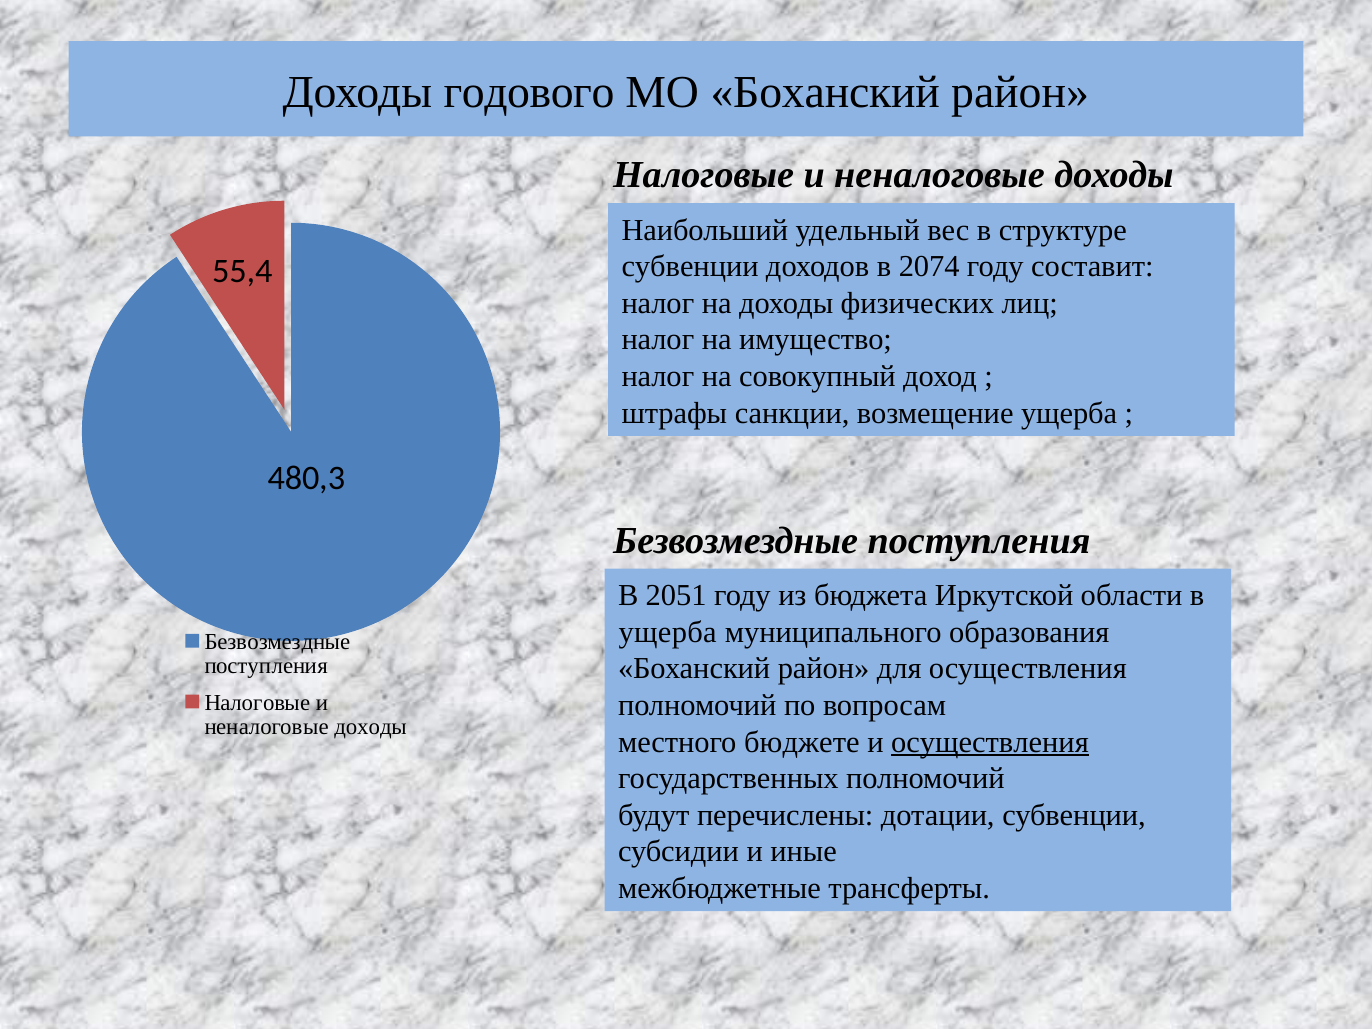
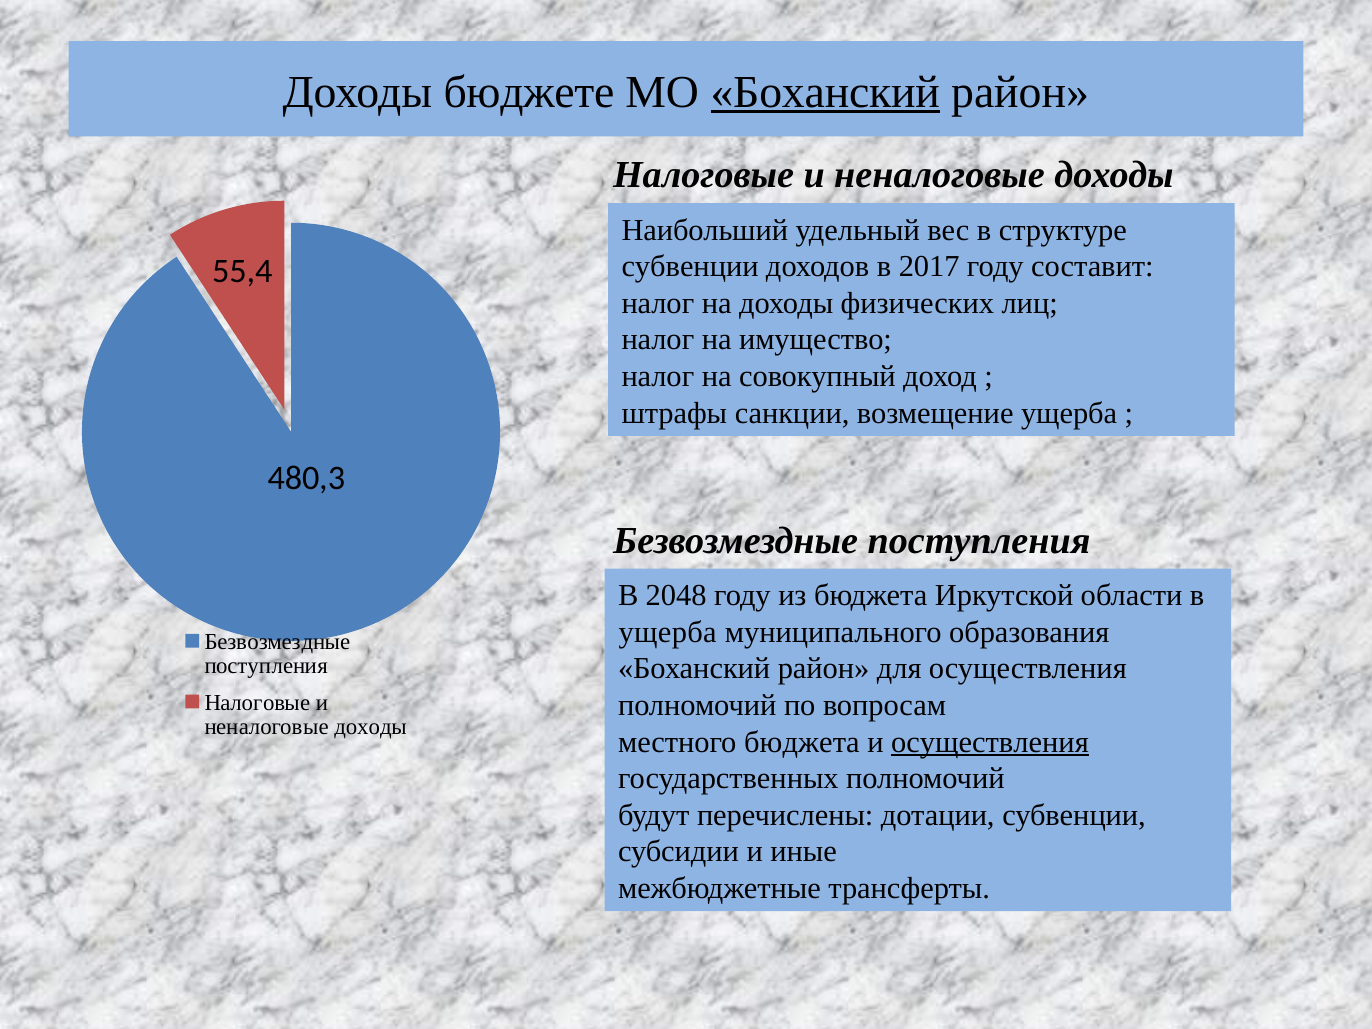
годового: годового -> бюджете (529, 92)
Боханский underline: none -> present (825, 92)
2074: 2074 -> 2017 (929, 267)
2051: 2051 -> 2048 (676, 596)
местного бюджете: бюджете -> бюджета (802, 742)
